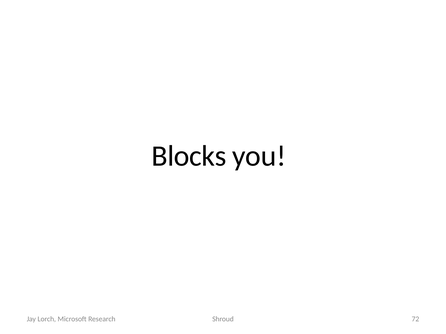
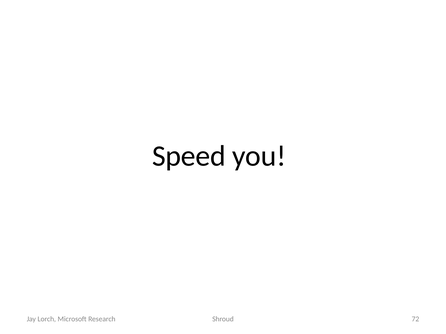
Blocks: Blocks -> Speed (189, 156)
